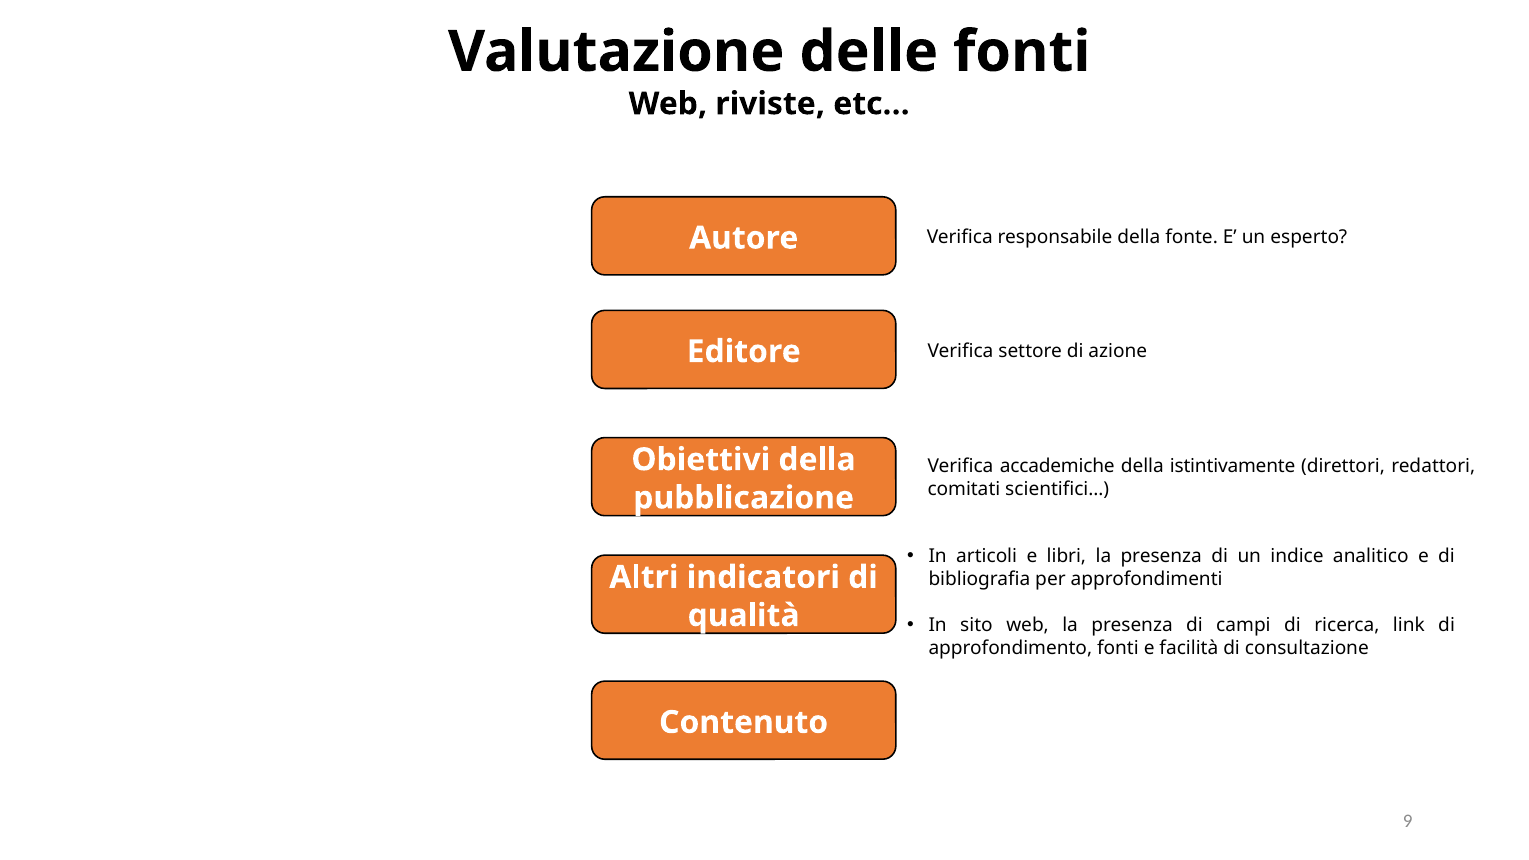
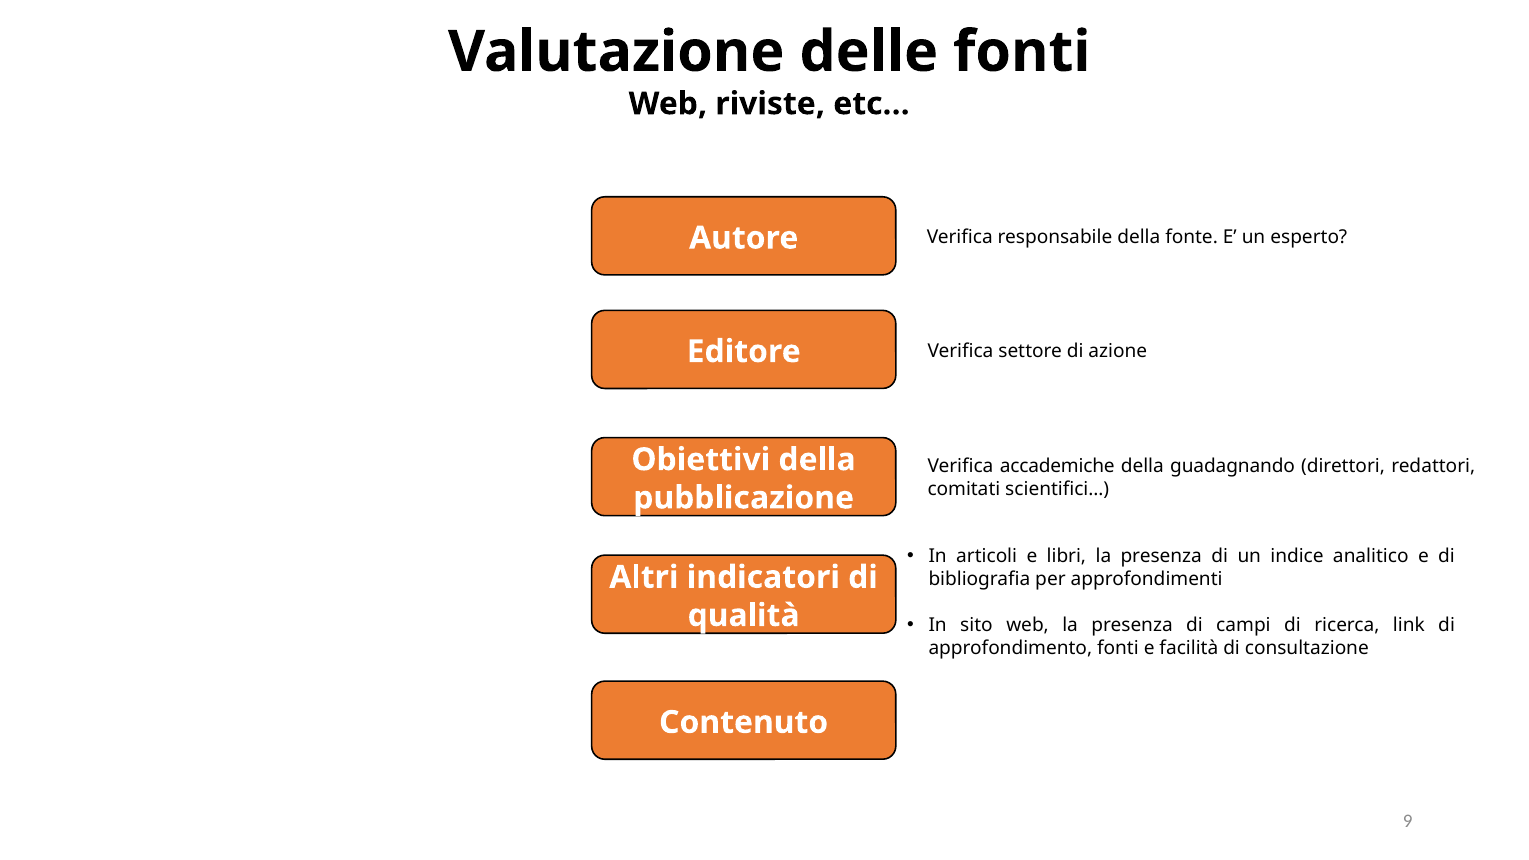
istintivamente: istintivamente -> guadagnando (1233, 466)
